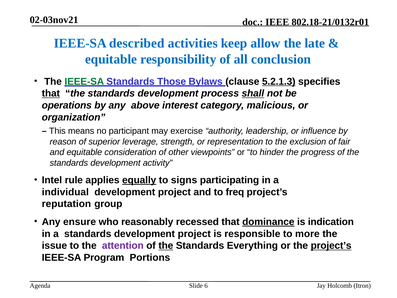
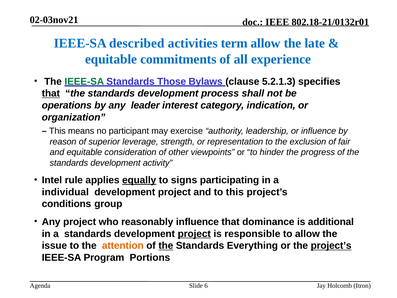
keep: keep -> term (234, 43)
responsibility: responsibility -> commitments (178, 59)
conclusion: conclusion -> experience (281, 59)
5.2.1.3 underline: present -> none (279, 81)
shall underline: present -> none (253, 93)
above: above -> leader (145, 105)
malicious: malicious -> indication (271, 105)
to freq: freq -> this (235, 192)
reputation: reputation -> conditions (66, 204)
Any ensure: ensure -> project (80, 222)
reasonably recessed: recessed -> influence (197, 222)
dominance underline: present -> none (268, 222)
indication: indication -> additional (331, 222)
project underline: none -> present (194, 234)
to more: more -> allow (307, 234)
attention colour: purple -> orange (123, 245)
